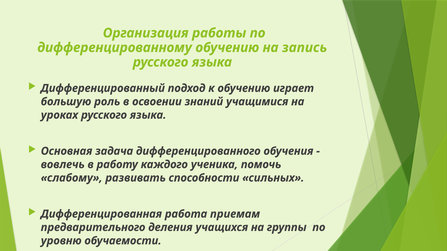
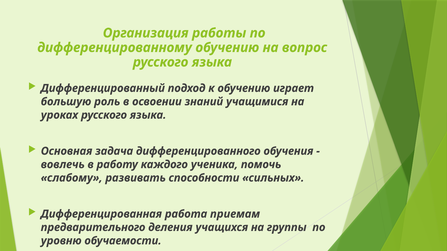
запись: запись -> вопрос (305, 48)
